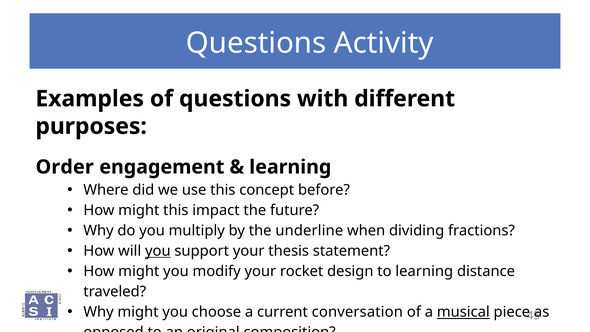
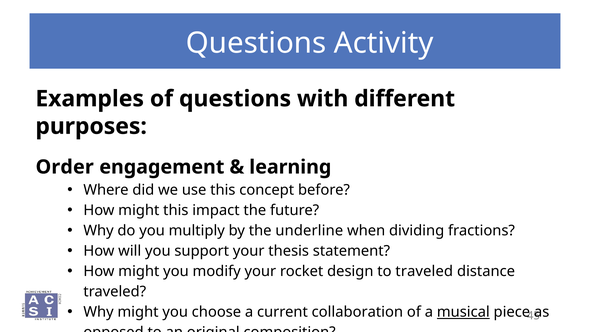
you underline: present -> none (158, 251)
to learning: learning -> traveled (424, 271)
conversation: conversation -> collaboration (357, 312)
